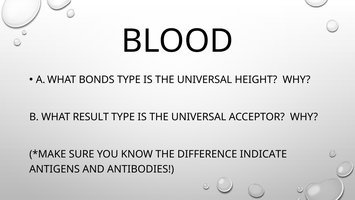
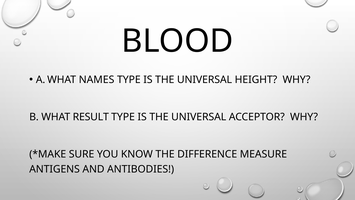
BONDS: BONDS -> NAMES (97, 80)
INDICATE: INDICATE -> MEASURE (263, 154)
